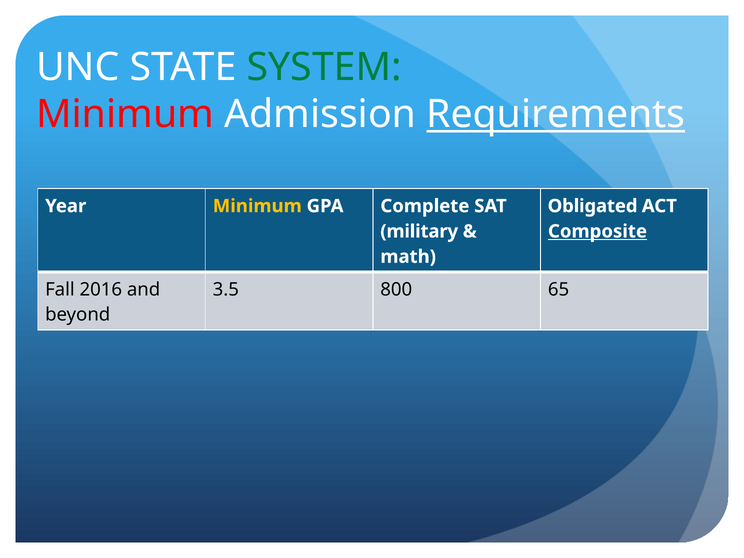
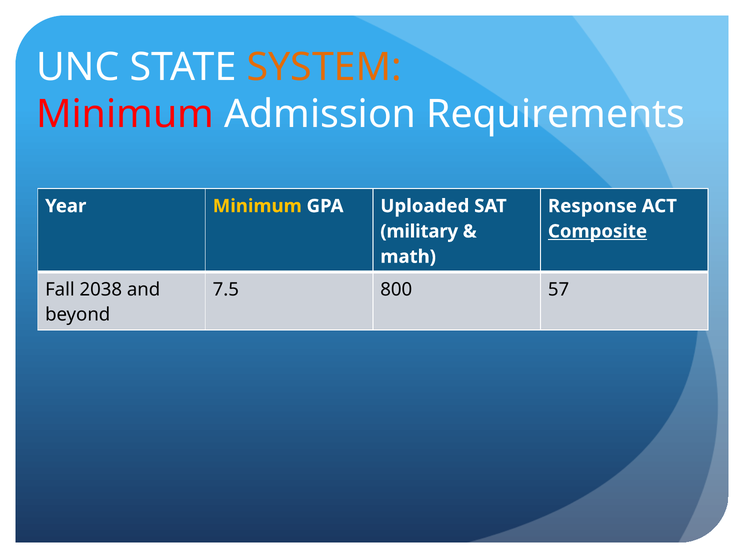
SYSTEM colour: green -> orange (324, 67)
Requirements underline: present -> none (556, 114)
Complete: Complete -> Uploaded (425, 206)
Obligated: Obligated -> Response (592, 206)
2016: 2016 -> 2038 (101, 289)
3.5: 3.5 -> 7.5 (226, 289)
65: 65 -> 57 (559, 289)
